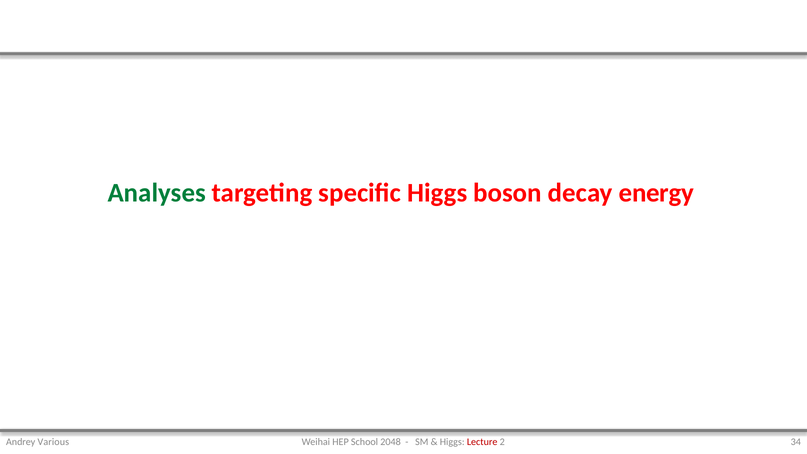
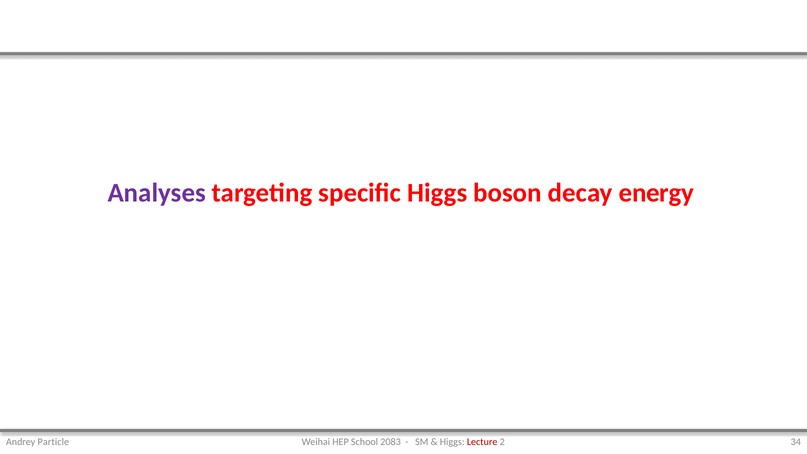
Analyses colour: green -> purple (157, 193)
2048: 2048 -> 2083 (391, 442)
Various: Various -> Particle (53, 442)
